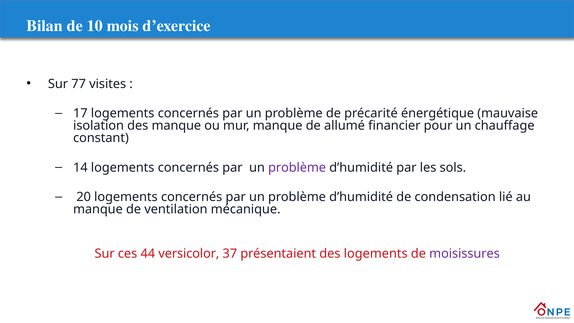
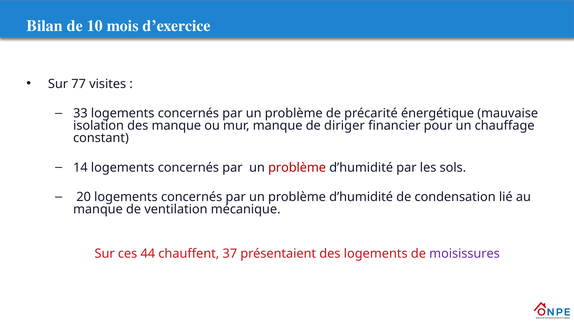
17: 17 -> 33 (80, 113)
allumé: allumé -> diriger (344, 126)
problème colour: purple -> red (297, 167)
versicolor: versicolor -> chauffent (189, 254)
